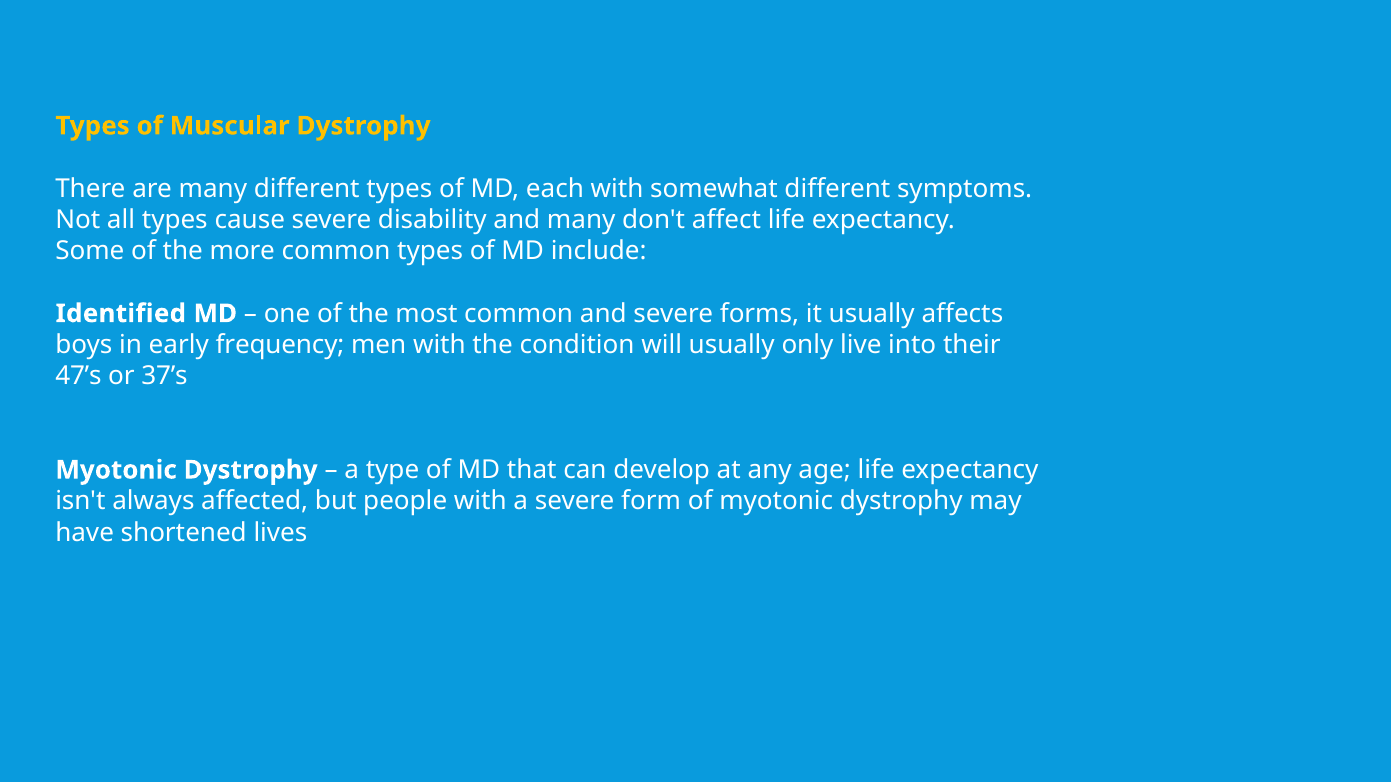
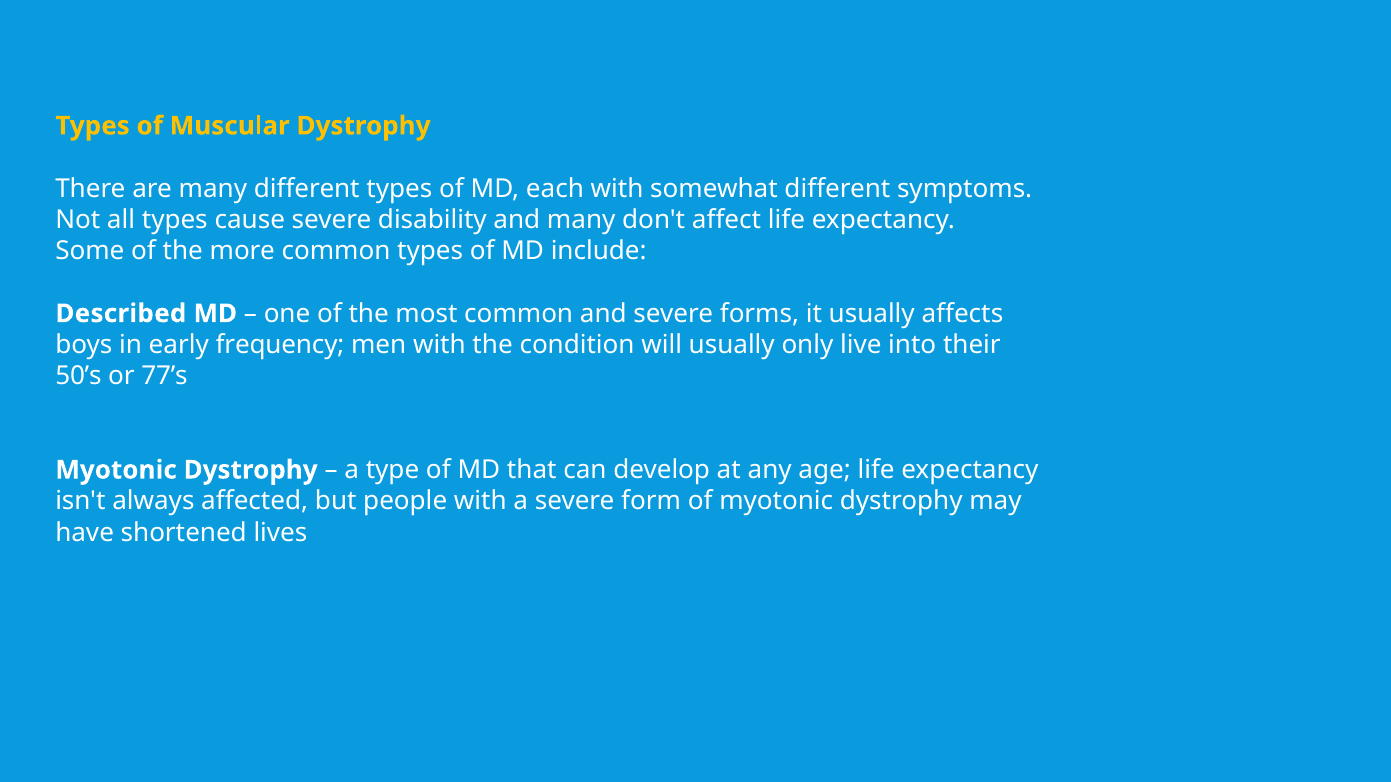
Identified: Identified -> Described (121, 314)
47’s: 47’s -> 50’s (78, 376)
37’s: 37’s -> 77’s (164, 376)
